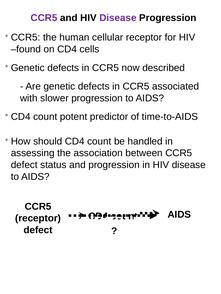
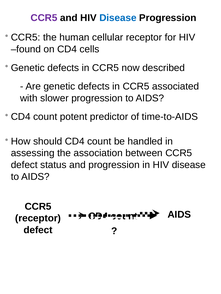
Disease colour: purple -> blue (118, 18)
